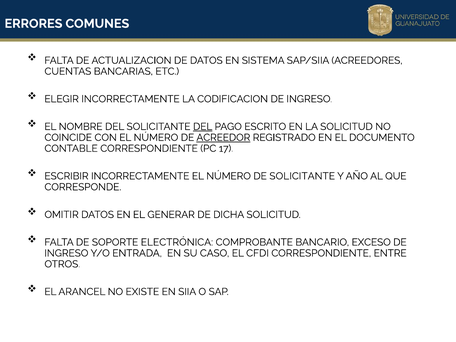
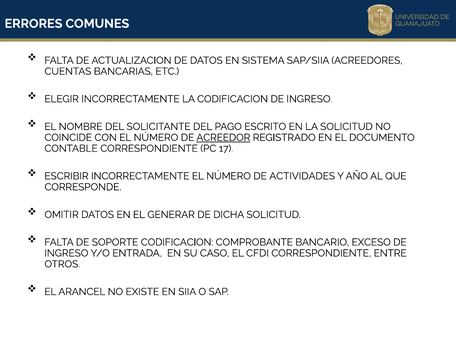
DEL underline: present -> none (203, 127)
DE SOLICITANTE: SOLICITANTE -> ACTIVIDADES (302, 176)
SOPORTE ELECTRÓNICA: ELECTRÓNICA -> CODIFICACION (177, 242)
